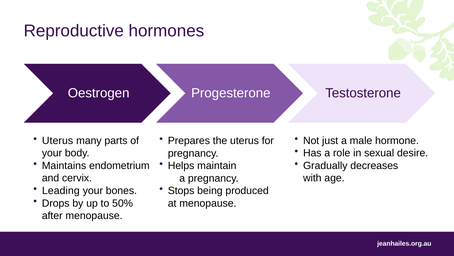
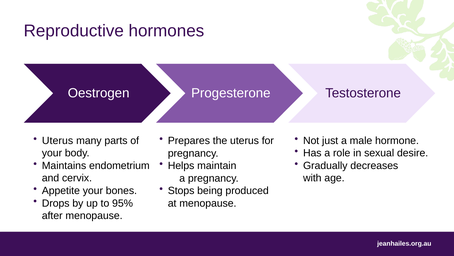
Leading: Leading -> Appetite (61, 190)
50%: 50% -> 95% (123, 203)
